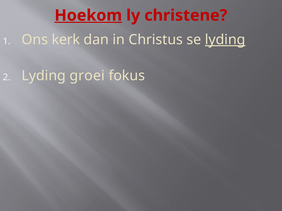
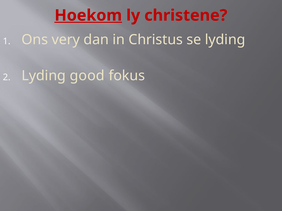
kerk: kerk -> very (66, 40)
lyding underline: present -> none (225, 40)
groei: groei -> good (87, 76)
